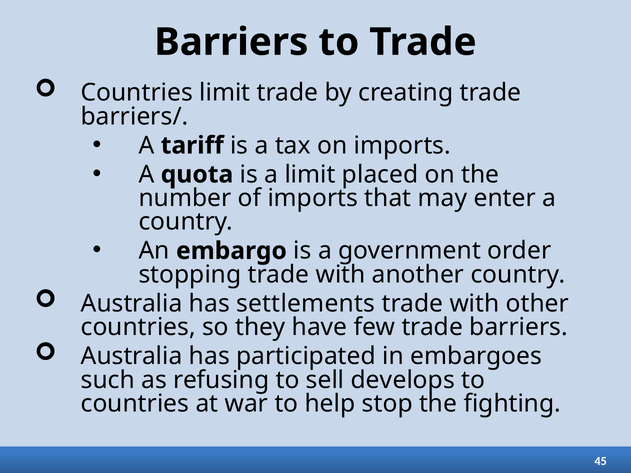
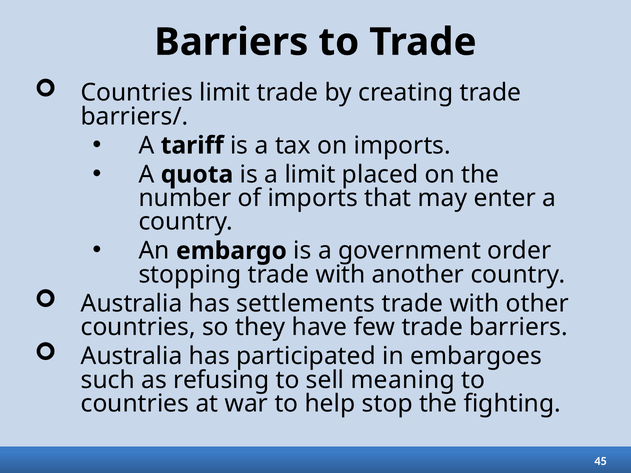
develops: develops -> meaning (403, 380)
